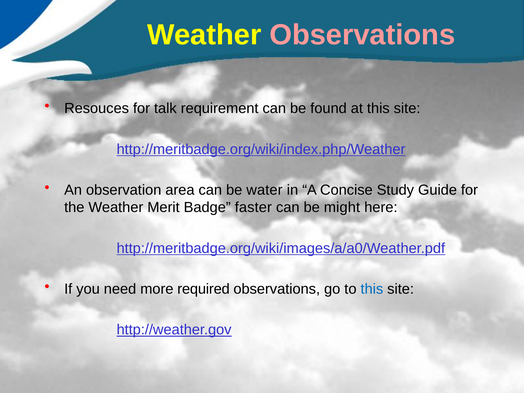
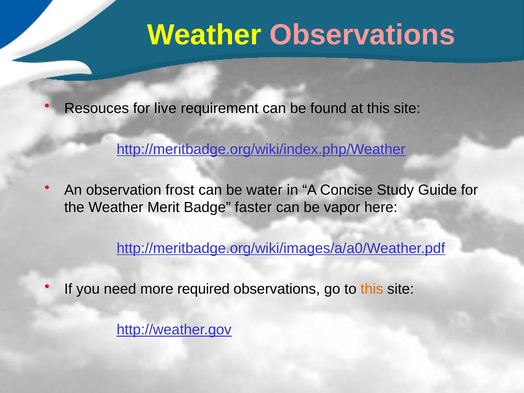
talk: talk -> live (165, 108)
area: area -> frost (180, 190)
might: might -> vapor (342, 207)
this colour: blue -> orange (372, 289)
